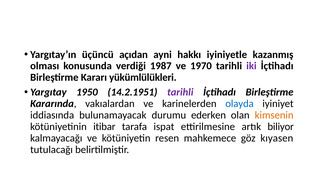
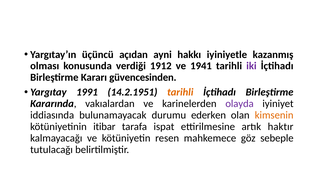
1987: 1987 -> 1912 (161, 66)
1970: 1970 -> 1941 (201, 66)
yükümlülükleri: yükümlülükleri -> güvencesinden (143, 77)
1950: 1950 -> 1991 (87, 92)
tarihli colour: purple -> orange (180, 92)
olayda colour: blue -> purple (240, 104)
biliyor: biliyor -> haktır (281, 127)
kıyasen: kıyasen -> sebeple (277, 138)
